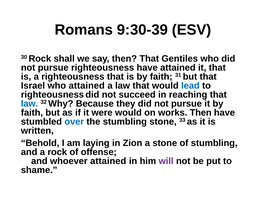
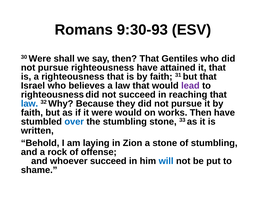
9:30-39: 9:30-39 -> 9:30-93 (142, 30)
30 Rock: Rock -> Were (40, 59)
who attained: attained -> believes (87, 85)
lead colour: blue -> purple (190, 85)
whoever attained: attained -> succeed (108, 161)
will colour: purple -> blue (166, 161)
